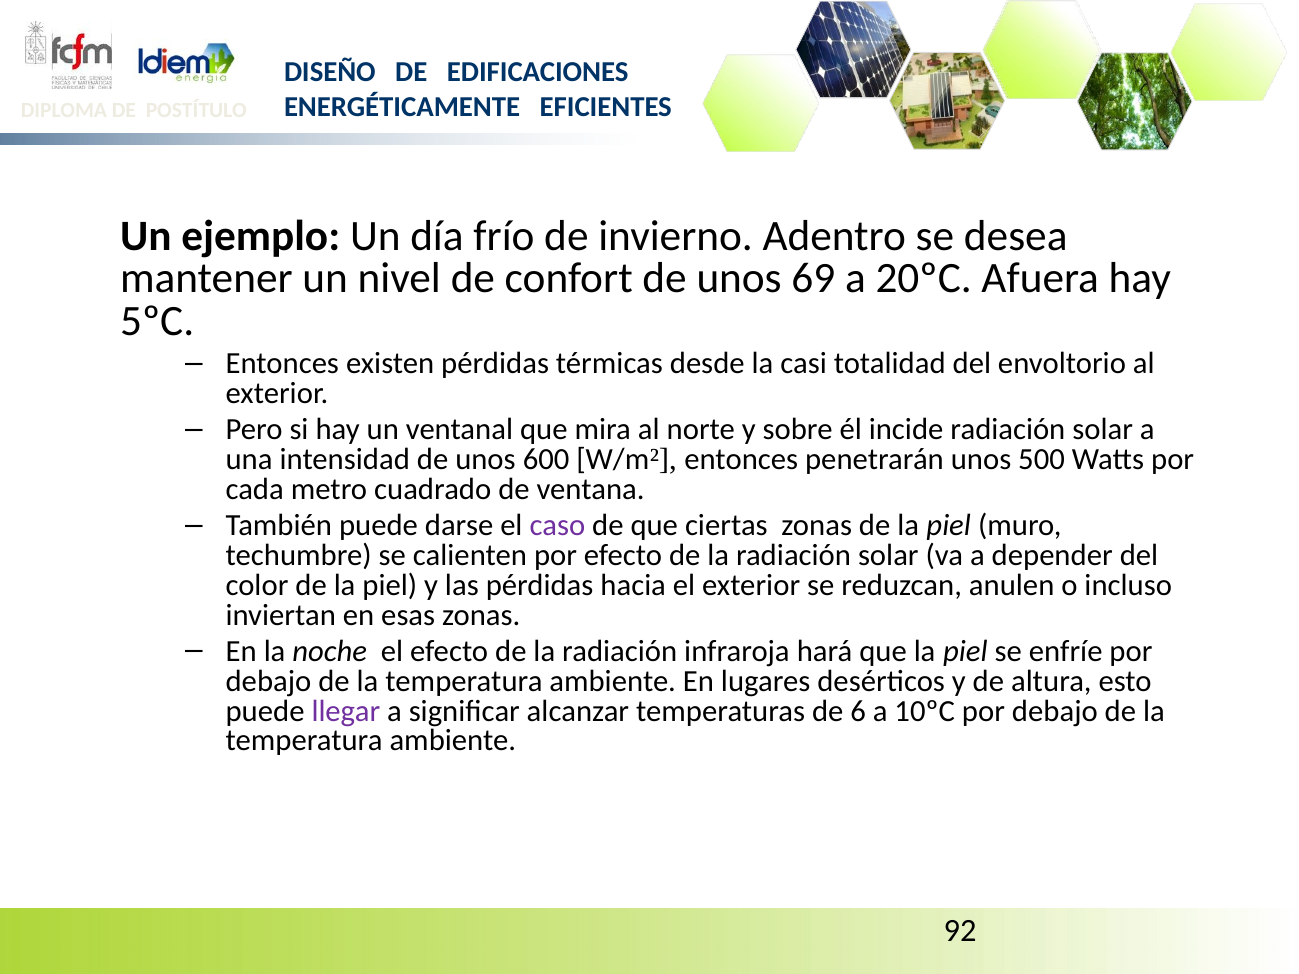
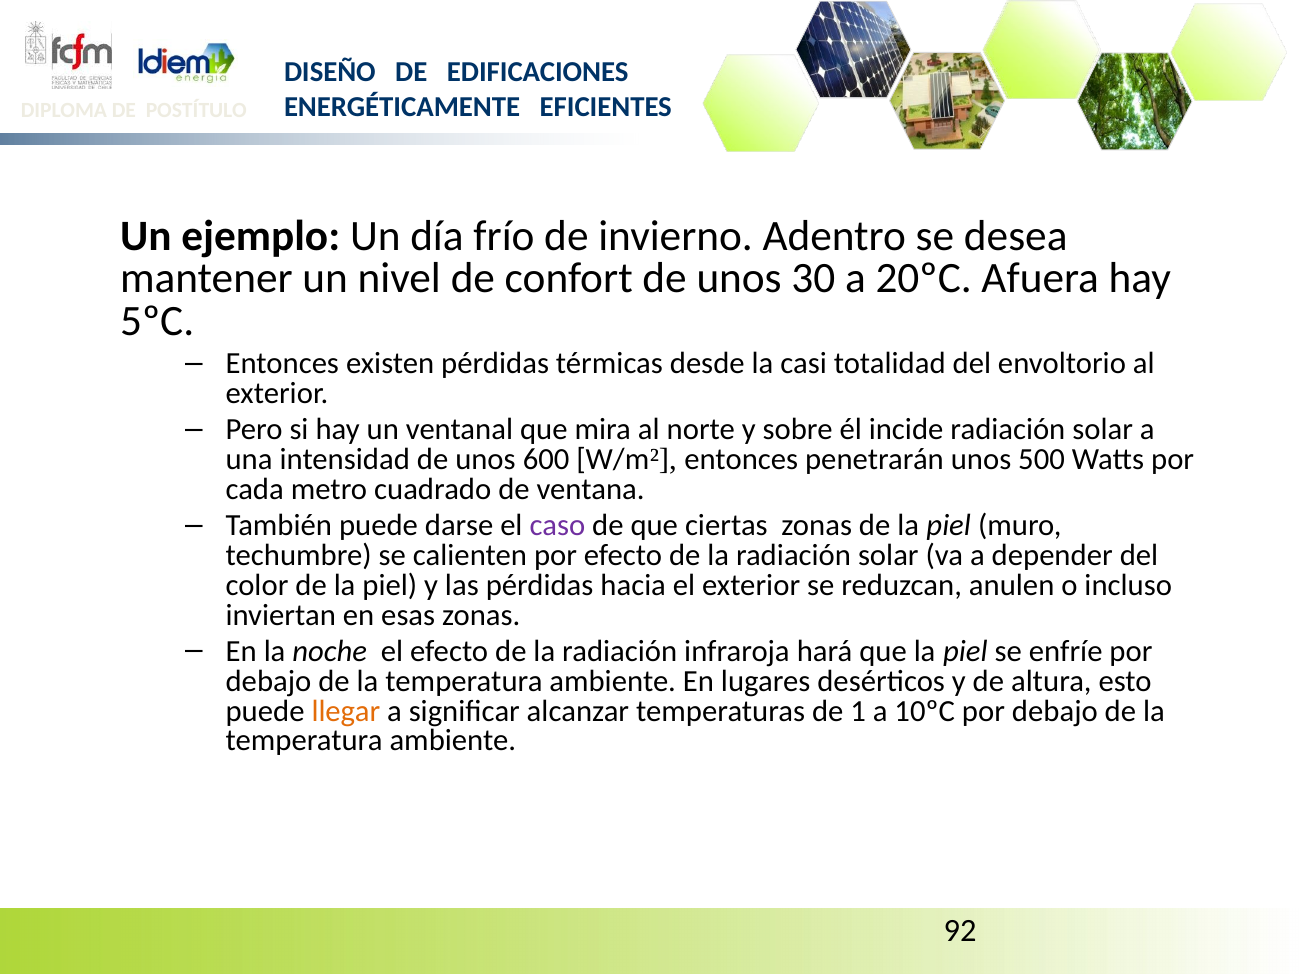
69: 69 -> 30 (813, 279)
llegar colour: purple -> orange (346, 711)
6: 6 -> 1 (858, 711)
